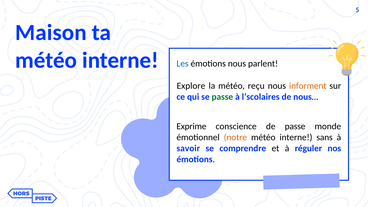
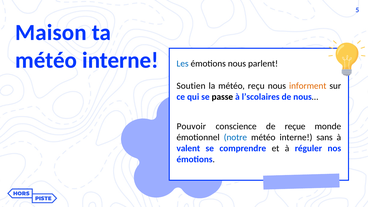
Explore: Explore -> Soutien (191, 86)
passe colour: green -> black (222, 97)
Exprime: Exprime -> Pouvoir (191, 126)
de passe: passe -> reçue (295, 126)
notre colour: orange -> blue (235, 137)
savoir: savoir -> valent (188, 148)
